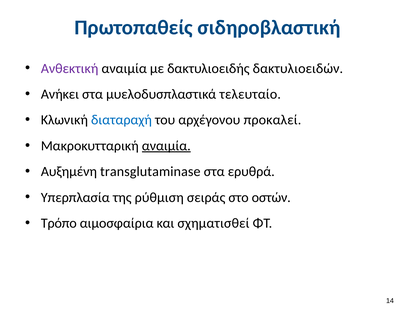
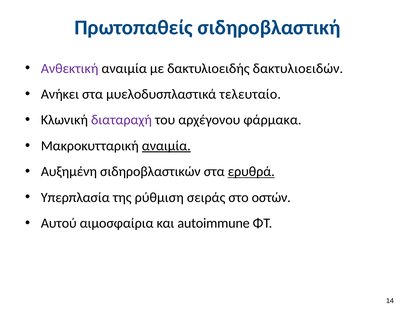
διαταραχή colour: blue -> purple (121, 120)
προκαλεί: προκαλεί -> φάρμακα (272, 120)
transglutaminase: transglutaminase -> σιδηροβλαστικών (150, 171)
ερυθρά underline: none -> present (251, 171)
Τρόπο: Τρόπο -> Αυτού (59, 223)
σχηματισθεί: σχηματισθεί -> autoimmune (214, 223)
